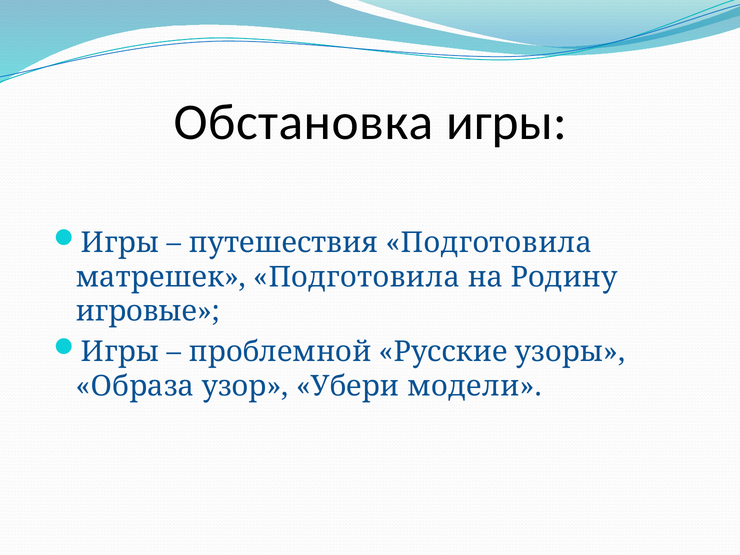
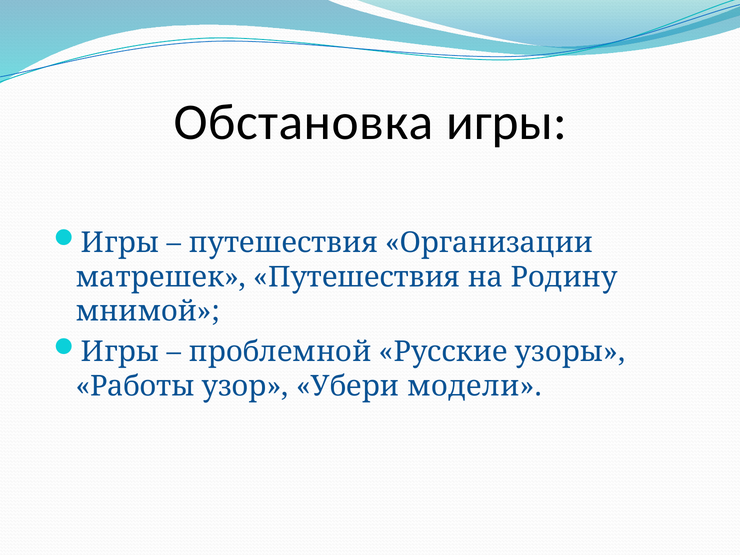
путешествия Подготовила: Подготовила -> Организации (489, 243)
матрешек Подготовила: Подготовила -> Путешествия (357, 277)
игровые: игровые -> мнимой (148, 311)
Образа: Образа -> Работы (135, 386)
